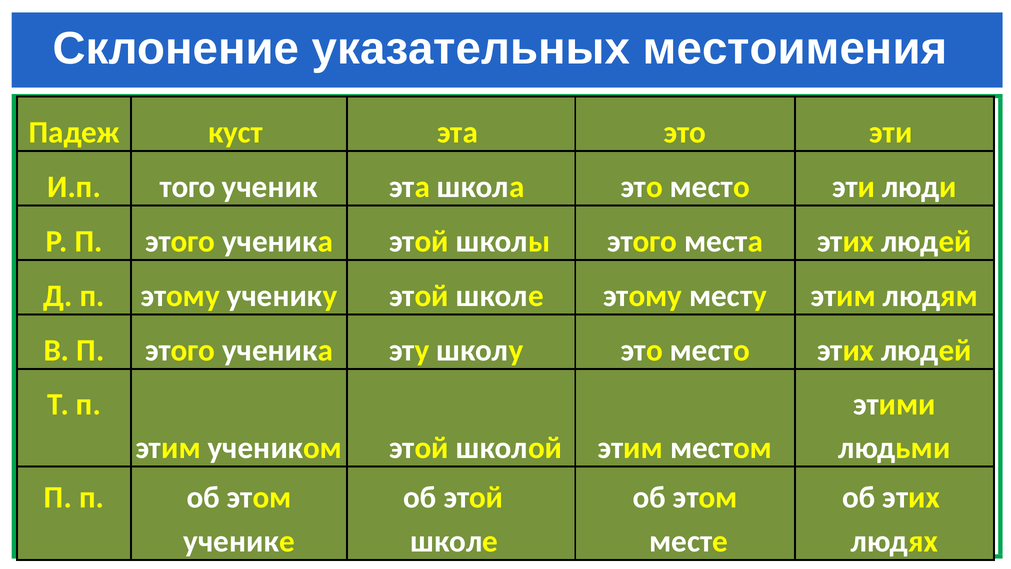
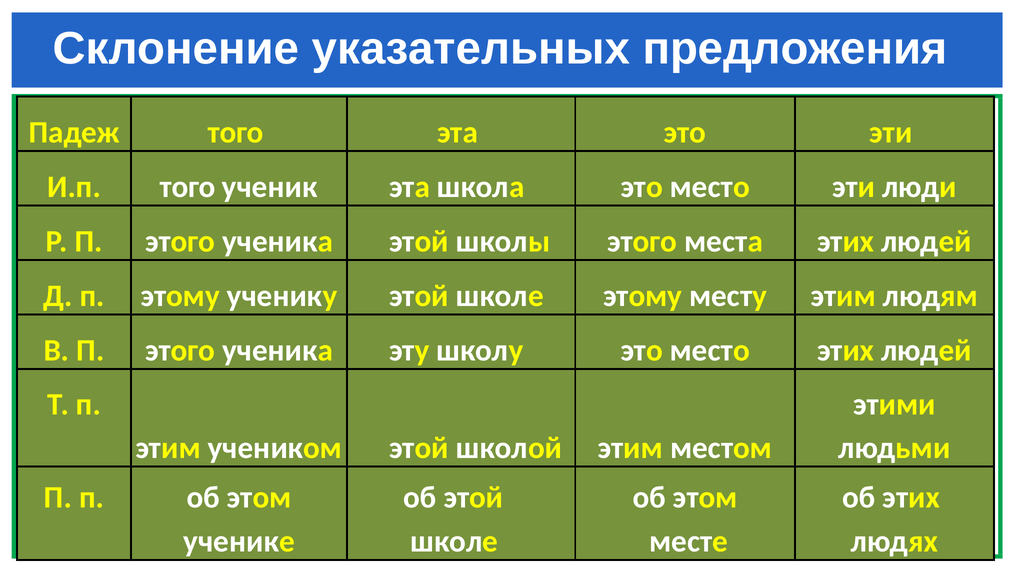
местоимения: местоимения -> предложения (795, 49)
Падеж куст: куст -> того (236, 133)
